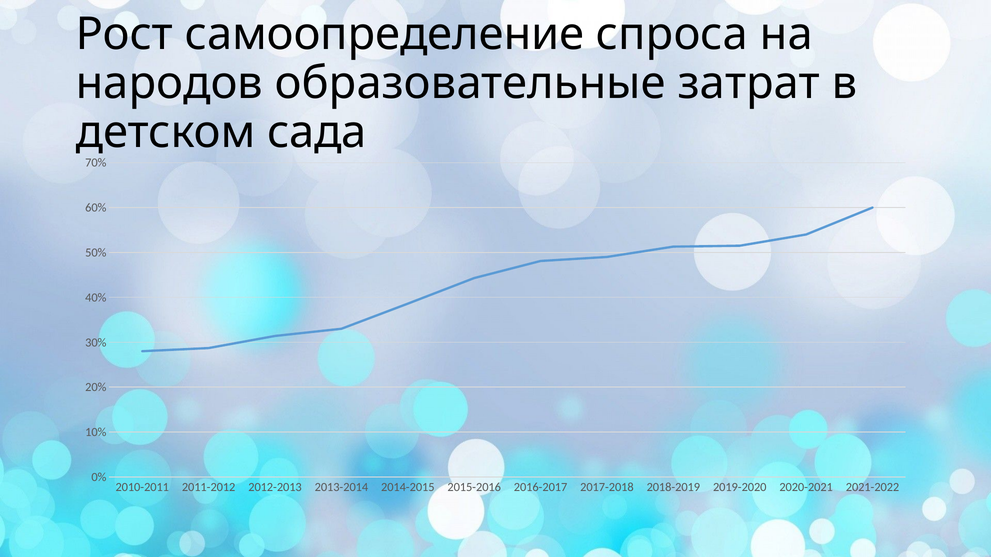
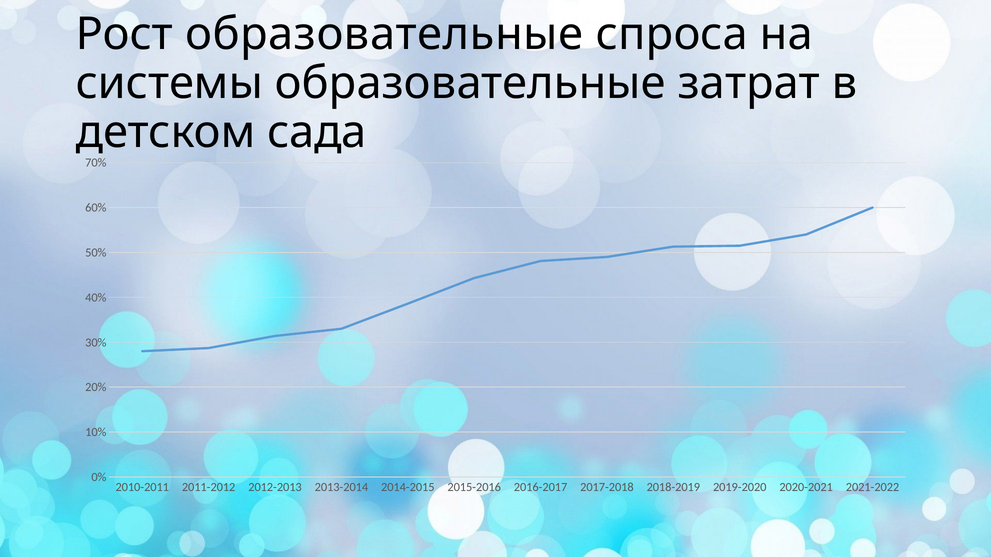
Рост самоопределение: самоопределение -> образовательные (384, 34)
народов: народов -> системы (169, 83)
